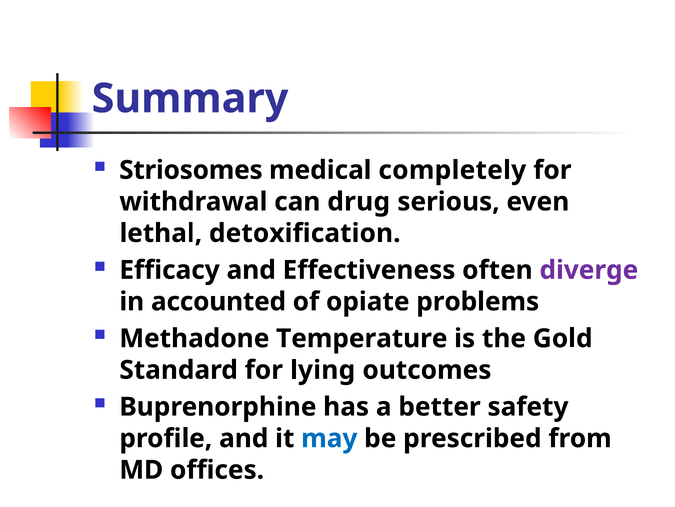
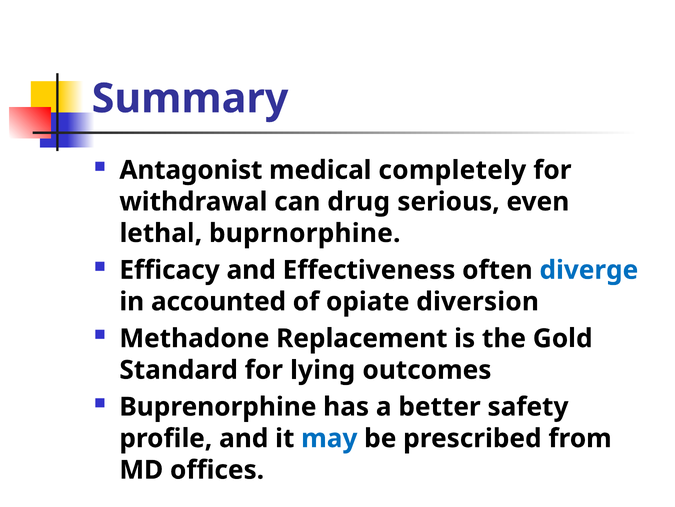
Striosomes: Striosomes -> Antagonist (191, 170)
detoxification: detoxification -> buprnorphine (305, 233)
diverge colour: purple -> blue (589, 270)
problems: problems -> diversion (478, 301)
Temperature: Temperature -> Replacement (362, 338)
